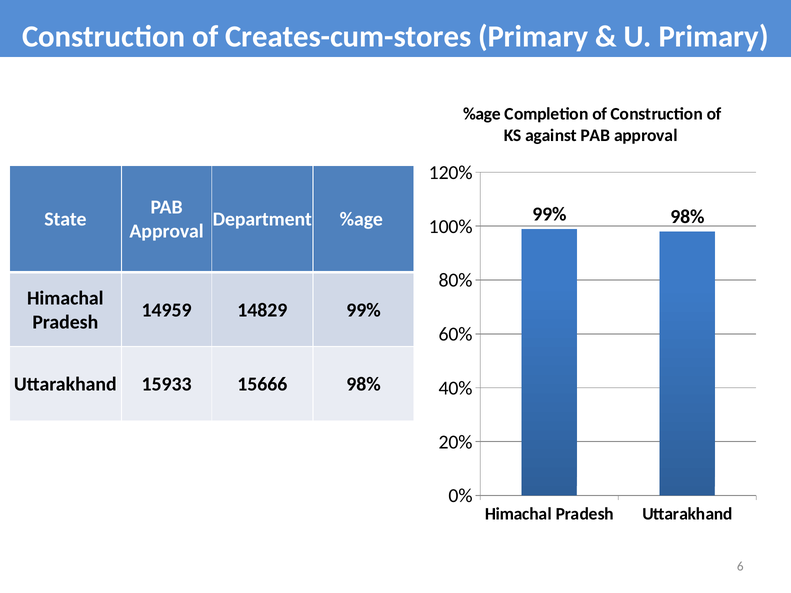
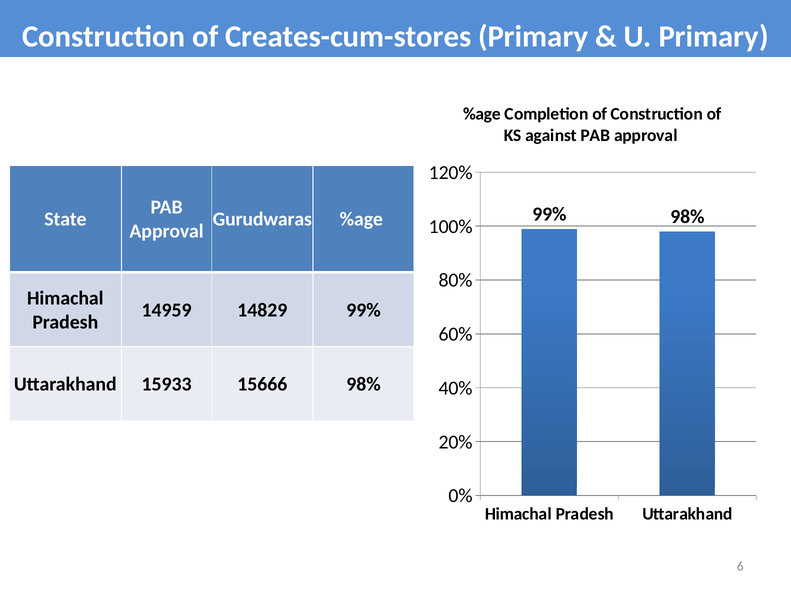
Department: Department -> Gurudwaras (262, 219)
